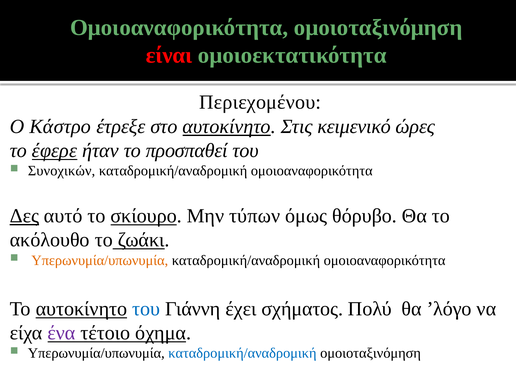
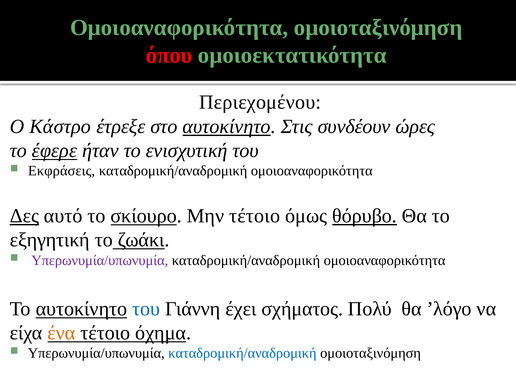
είναι: είναι -> όπου (169, 55)
κειμενικό: κειμενικό -> συνδέουν (354, 126)
προσπαθεί: προσπαθεί -> ενισχυτική (187, 151)
Συνοχικών: Συνοχικών -> Εκφράσεις (62, 171)
Μην τύπων: τύπων -> τέτοιο (255, 216)
θόρυβο underline: none -> present (365, 216)
ακόλουθο: ακόλουθο -> εξηγητική (50, 240)
Υπερωνυμία/υπωνυμία colour: orange -> purple (100, 260)
ένα colour: purple -> orange (62, 333)
